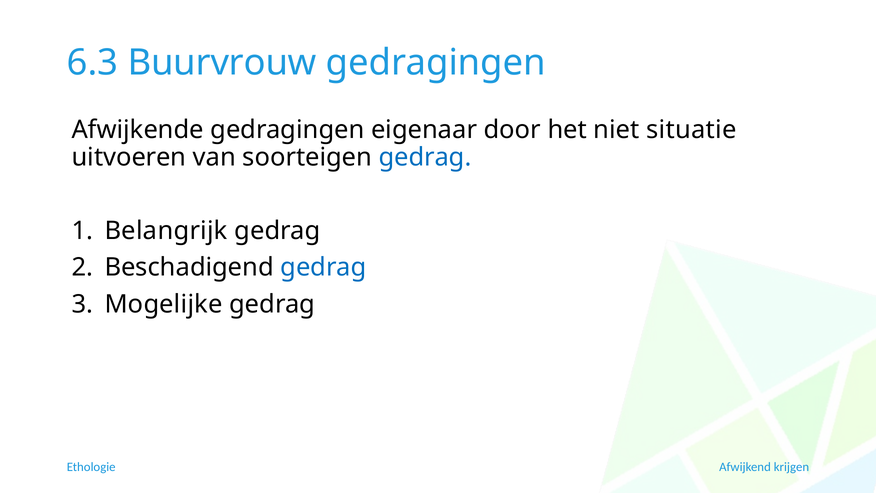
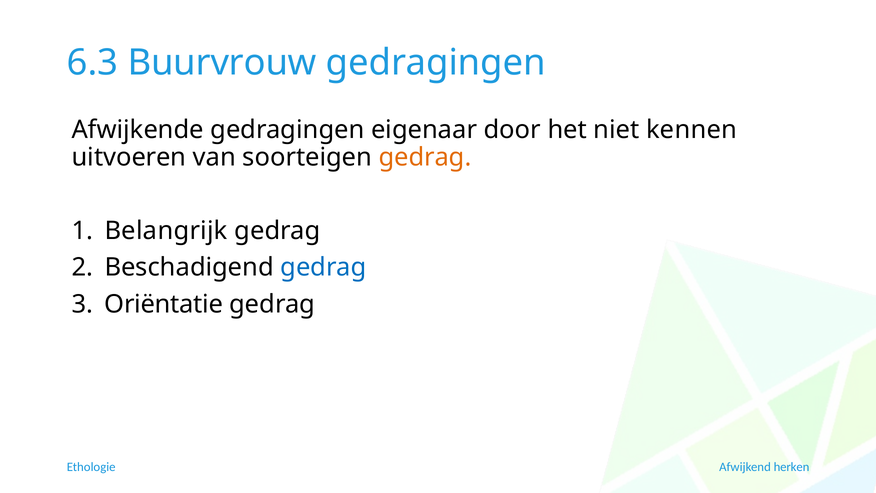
situatie: situatie -> kennen (692, 130)
gedrag colour: blue -> orange (425, 157)
Mogelijke: Mogelijke -> Oriëntatie (164, 304)
krijgen: krijgen -> herken (791, 467)
